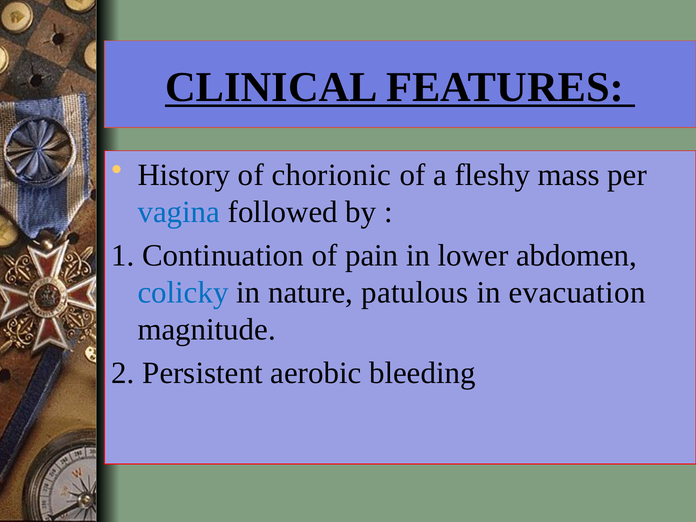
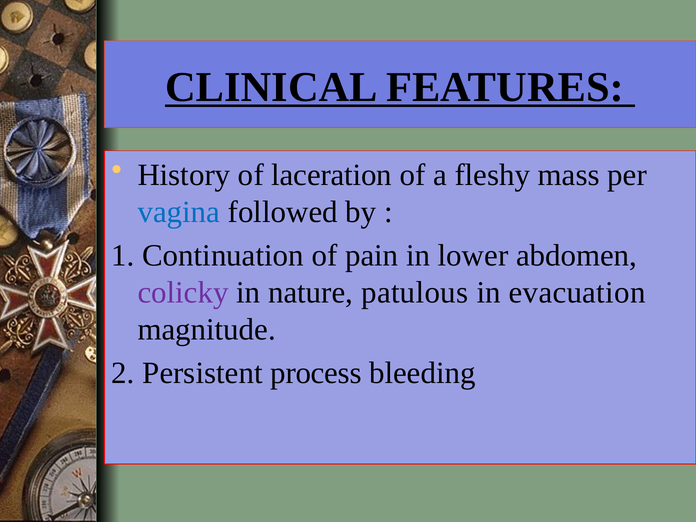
chorionic: chorionic -> laceration (332, 175)
colicky colour: blue -> purple (183, 293)
aerobic: aerobic -> process (316, 373)
